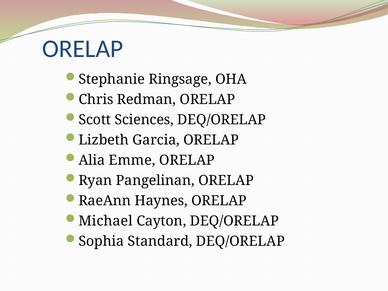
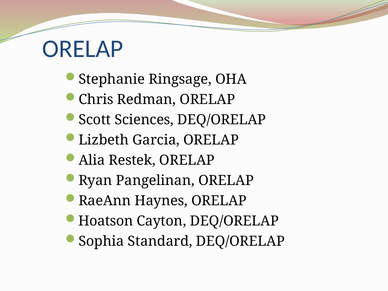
Emme: Emme -> Restek (132, 160)
Michael: Michael -> Hoatson (106, 221)
